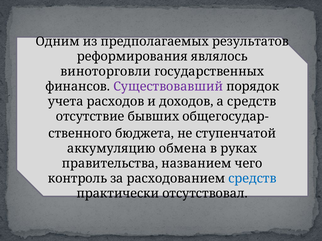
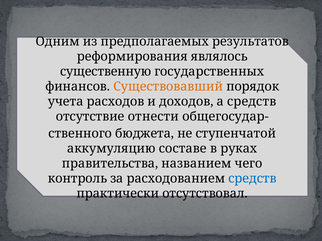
виноторговли: виноторговли -> существенную (106, 72)
Существовавший colour: purple -> orange (168, 87)
бывших: бывших -> отнести (153, 117)
обмена: обмена -> составе (183, 149)
